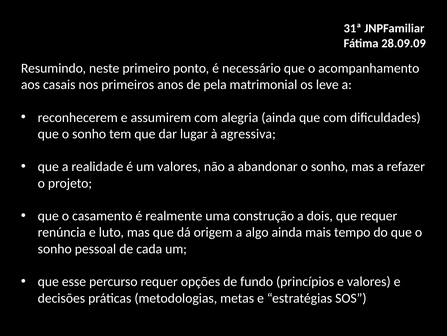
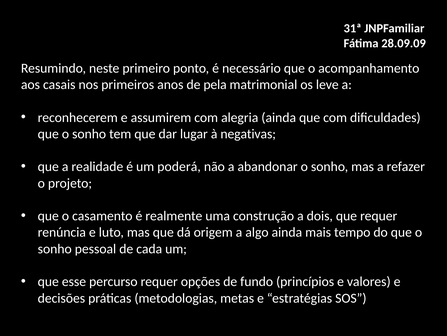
agressiva: agressiva -> negativas (248, 134)
um valores: valores -> poderá (179, 166)
